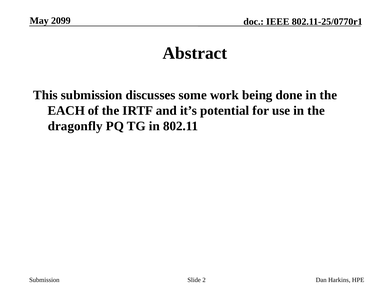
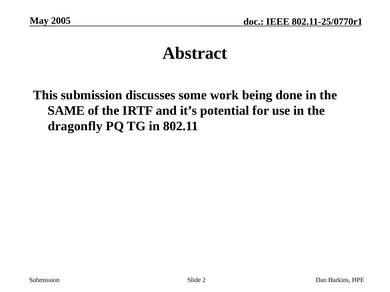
2099: 2099 -> 2005 (61, 21)
EACH: EACH -> SAME (66, 111)
